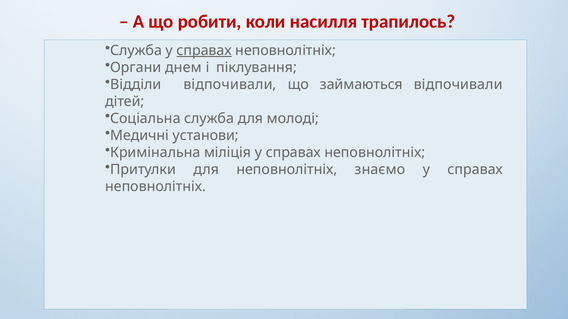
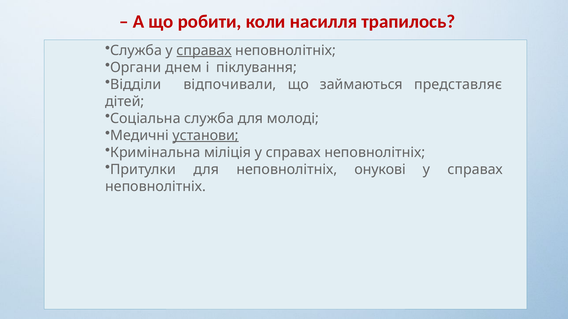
займаються відпочивали: відпочивали -> представляє (458, 85)
установи underline: none -> present (206, 136)
знаємо: знаємо -> онукові (380, 170)
